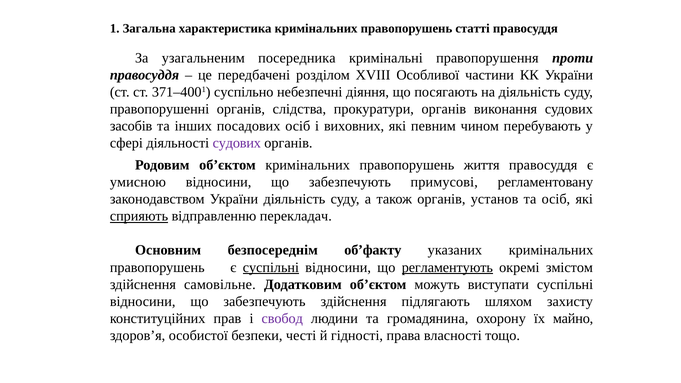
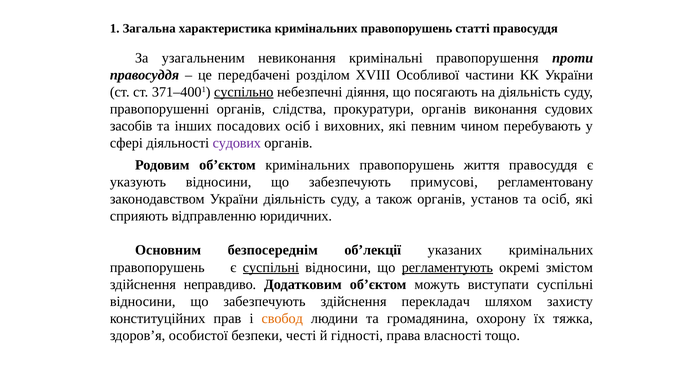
посередника: посередника -> невиконання (297, 58)
суспільно underline: none -> present (244, 92)
умисною: умисною -> указують (138, 182)
сприяють underline: present -> none (139, 216)
перекладач: перекладач -> юридичних (296, 216)
об’факту: об’факту -> об’лекції (373, 250)
самовільне: самовільне -> неправдиво (220, 284)
підлягають: підлягають -> перекладач (436, 301)
свобод colour: purple -> orange (282, 318)
майно: майно -> тяжка (573, 318)
